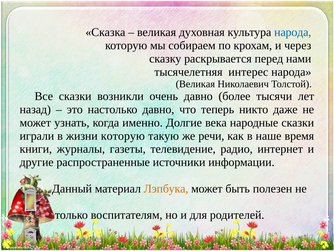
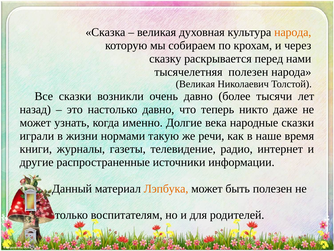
народа colour: blue -> orange (293, 32)
тысячелетняя интерес: интерес -> полезен (248, 72)
жизни которую: которую -> нормами (123, 136)
